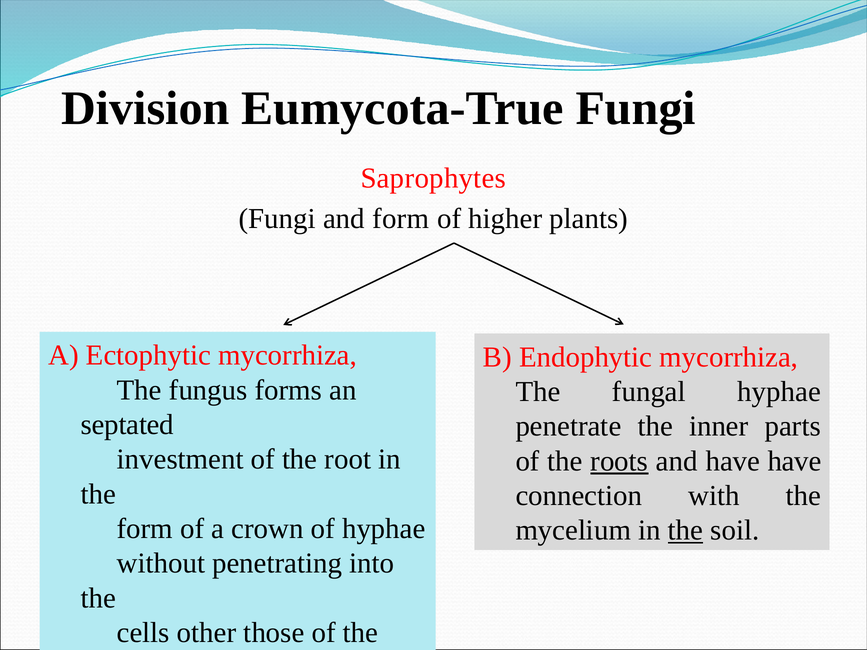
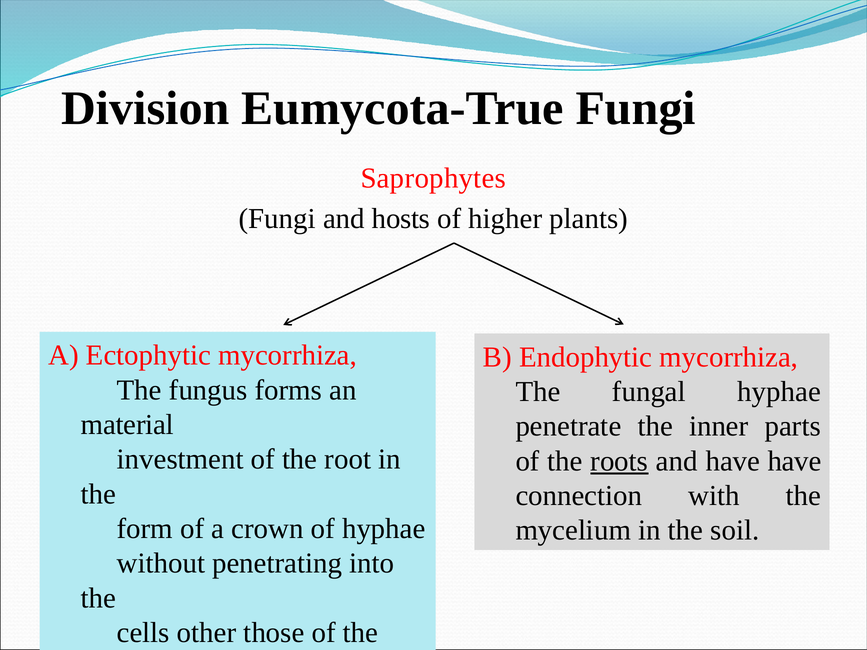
and form: form -> hosts (401, 219)
septated: septated -> material (127, 425)
the underline: present -> none (685, 531)
